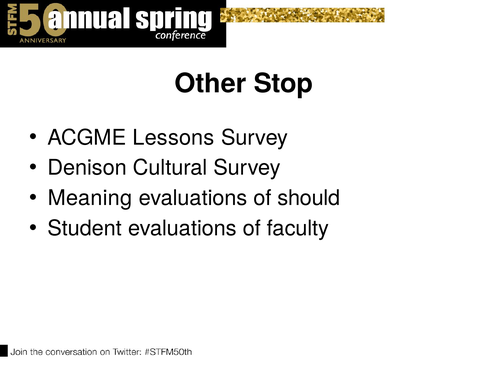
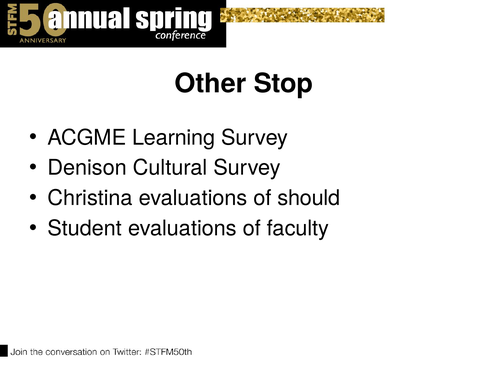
Lessons: Lessons -> Learning (174, 138)
Meaning: Meaning -> Christina (90, 198)
